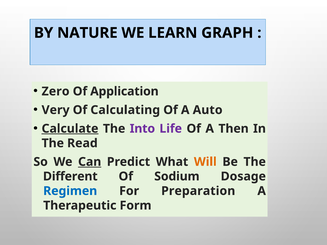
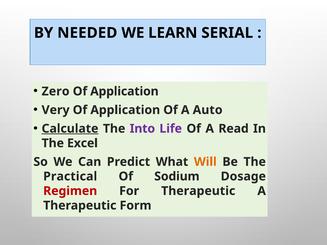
NATURE: NATURE -> NEEDED (87, 33)
GRAPH: GRAPH -> SERIAL (227, 33)
Calculating: Calculating -> Application (125, 110)
Then: Then -> Read (234, 129)
Read: Read -> Excel (82, 143)
Can underline: present -> none (90, 162)
Different: Different -> Practical (70, 177)
Regimen colour: blue -> red (70, 191)
For Preparation: Preparation -> Therapeutic (198, 191)
